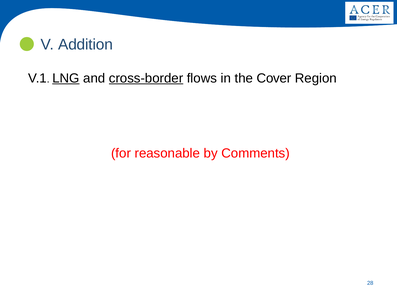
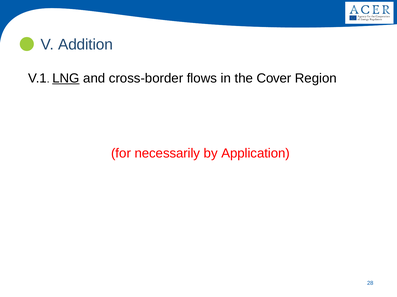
cross-border underline: present -> none (146, 78)
reasonable: reasonable -> necessarily (167, 154)
Comments: Comments -> Application (256, 154)
